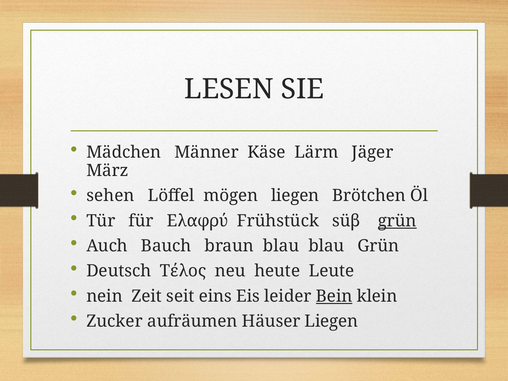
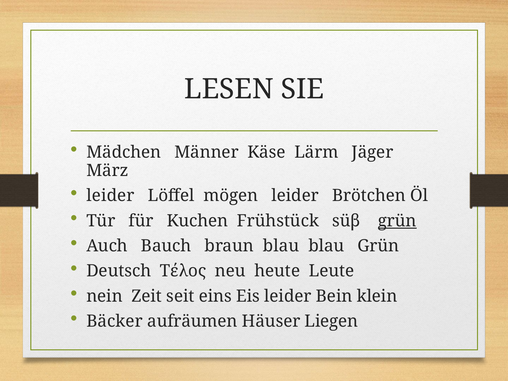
sehen: sehen -> leider (110, 196)
mögen liegen: liegen -> leider (295, 196)
Ελαφρύ: Ελαφρύ -> Kuchen (197, 221)
Bein underline: present -> none (334, 296)
Zucker: Zucker -> Bäcker (114, 321)
